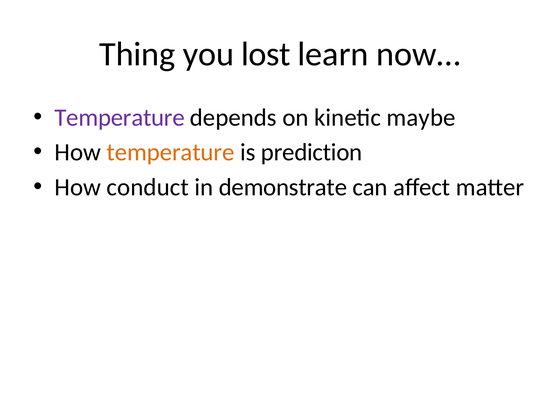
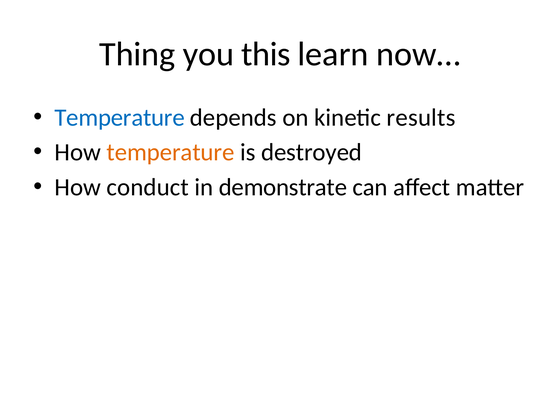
lost: lost -> this (266, 54)
Temperature colour: purple -> blue (120, 117)
maybe: maybe -> results (421, 117)
prediction: prediction -> destroyed (312, 152)
